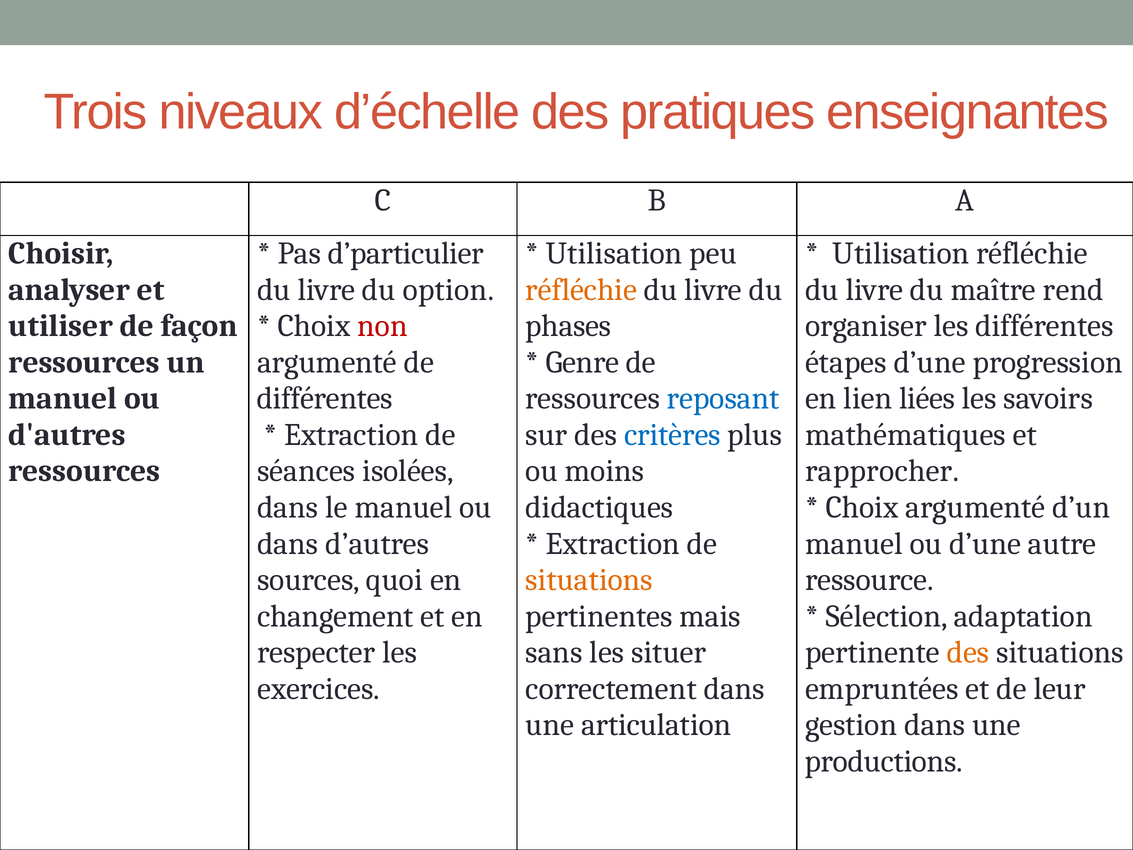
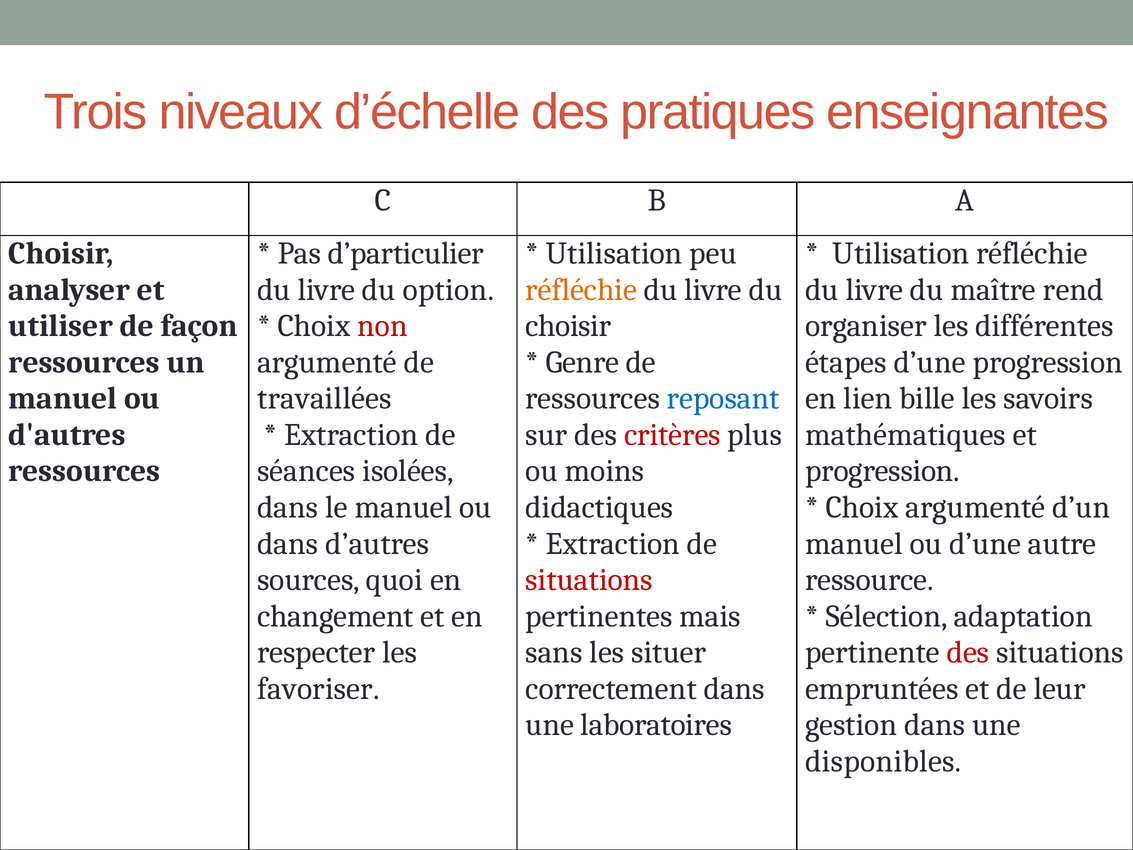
phases: phases -> choisir (568, 326)
différentes: différentes -> travaillées (324, 398)
liées: liées -> bille (927, 398)
critères colour: blue -> red (672, 435)
rapprocher: rapprocher -> progression (882, 471)
situations colour: orange -> red (589, 580)
des colour: orange -> red (968, 652)
exercices: exercices -> favoriser (318, 689)
articulation: articulation -> laboratoires (656, 725)
productions: productions -> disponibles (883, 761)
